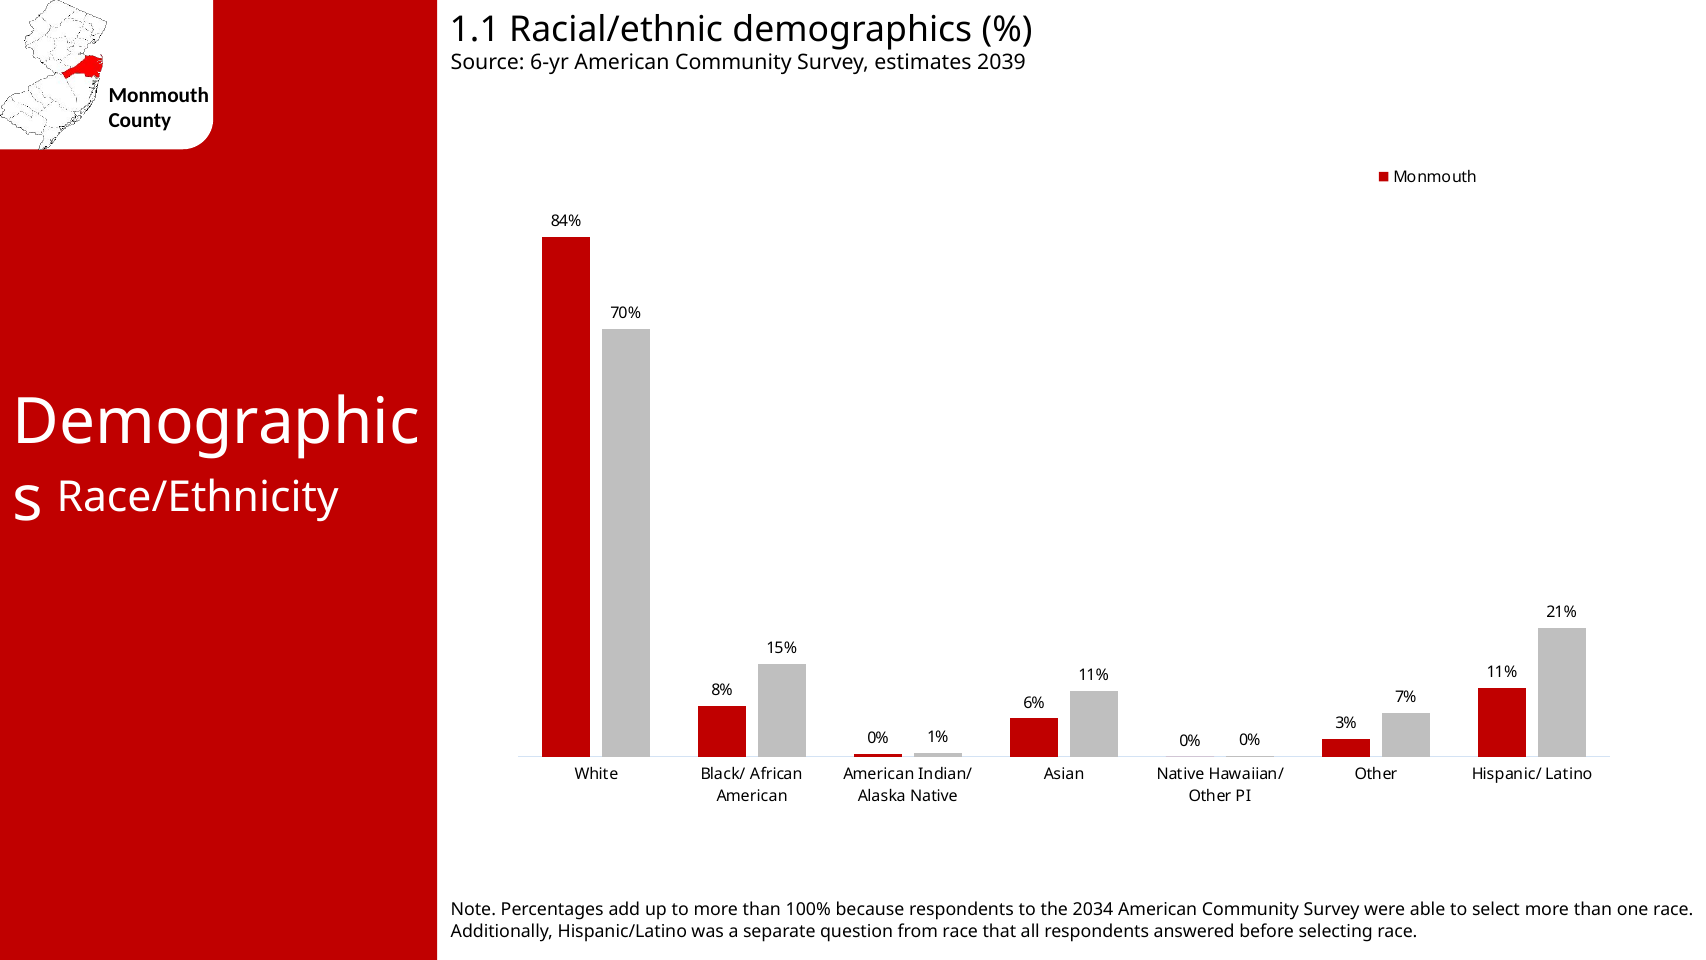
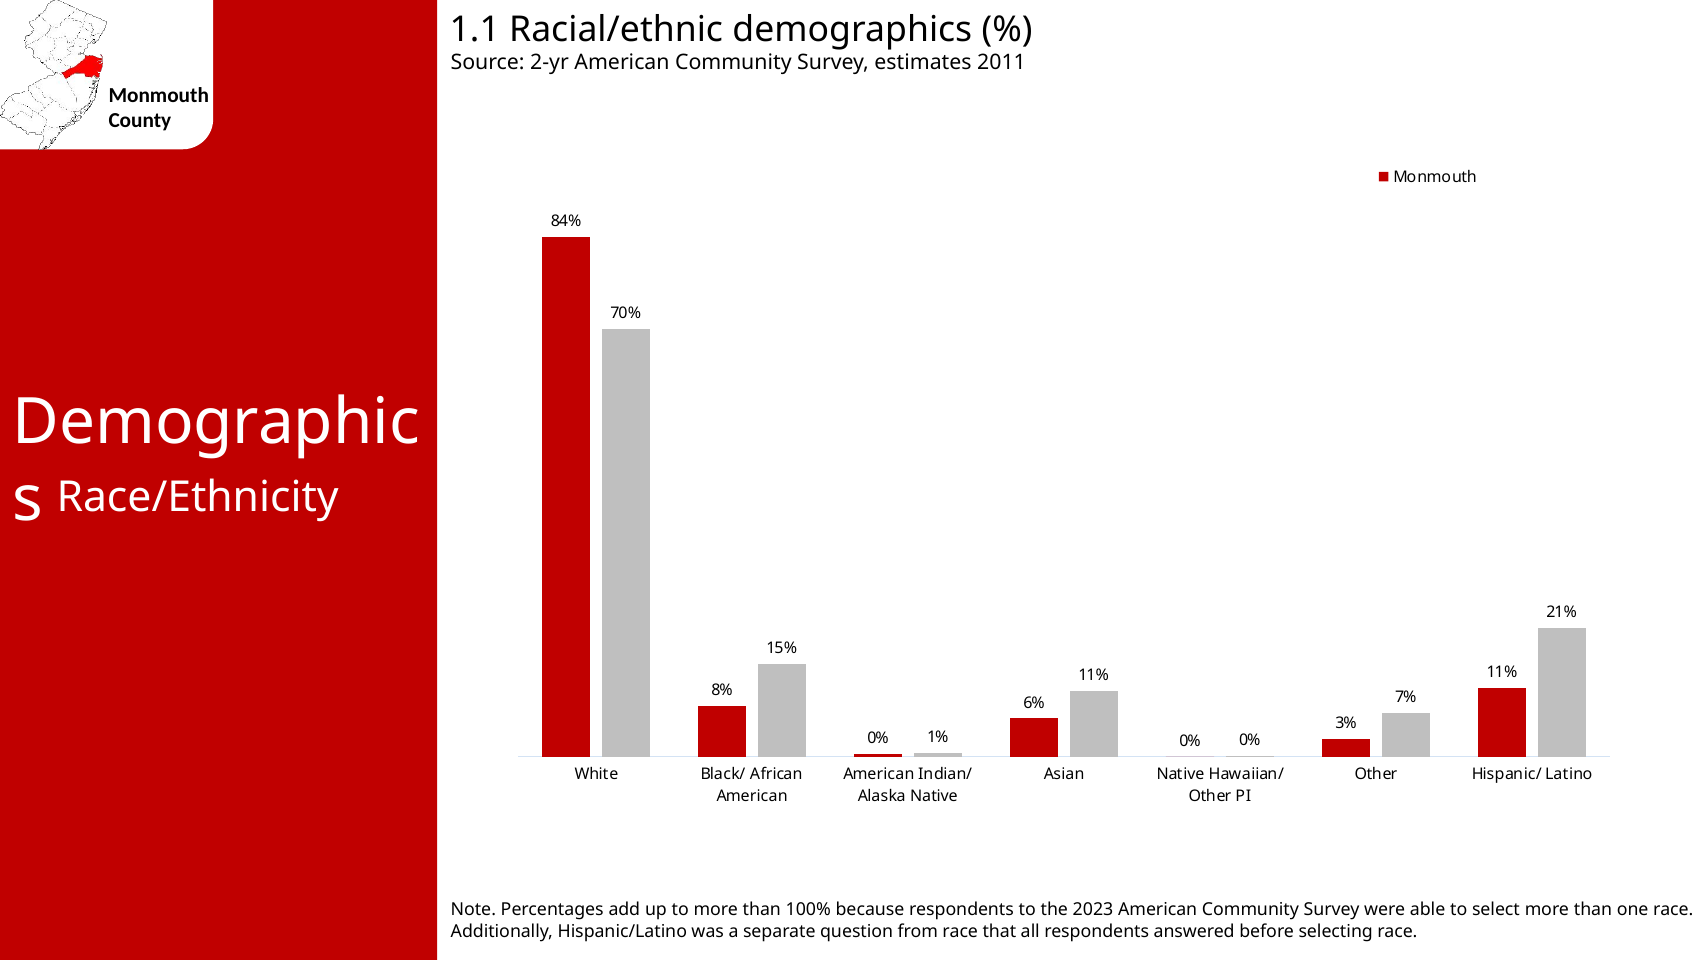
6-yr: 6-yr -> 2-yr (550, 62)
2039: 2039 -> 2011 (1002, 62)
2034: 2034 -> 2023 (1093, 910)
